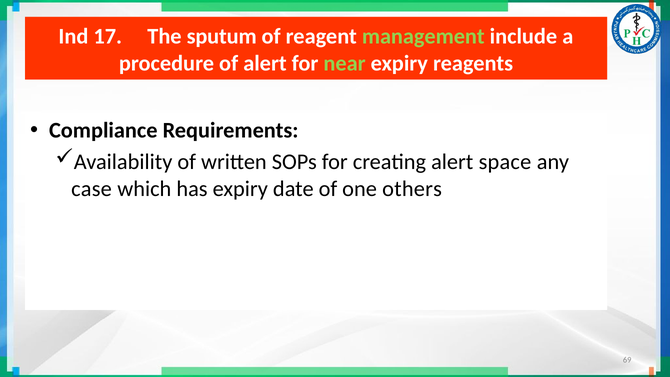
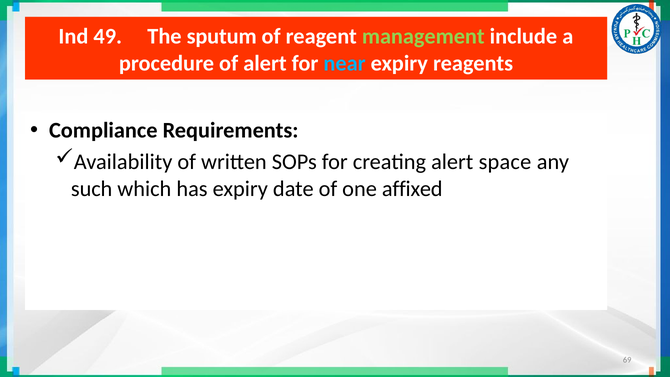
17: 17 -> 49 (108, 36)
near colour: light green -> light blue (345, 63)
case: case -> such (92, 189)
others: others -> affixed (412, 189)
